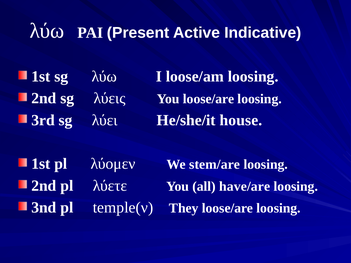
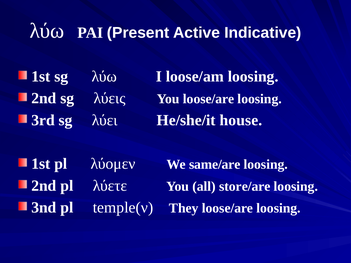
stem/are: stem/are -> same/are (215, 165)
have/are: have/are -> store/are (245, 186)
